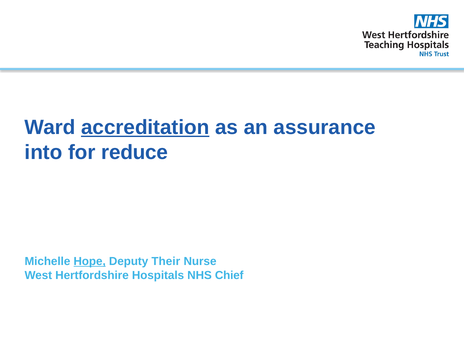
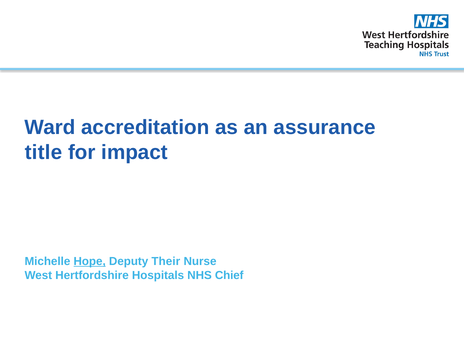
accreditation underline: present -> none (145, 127)
into: into -> title (43, 152)
reduce: reduce -> impact (135, 152)
